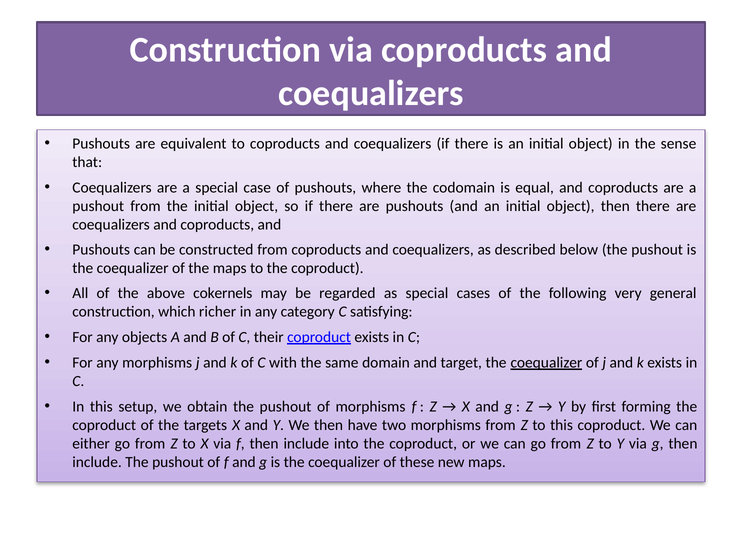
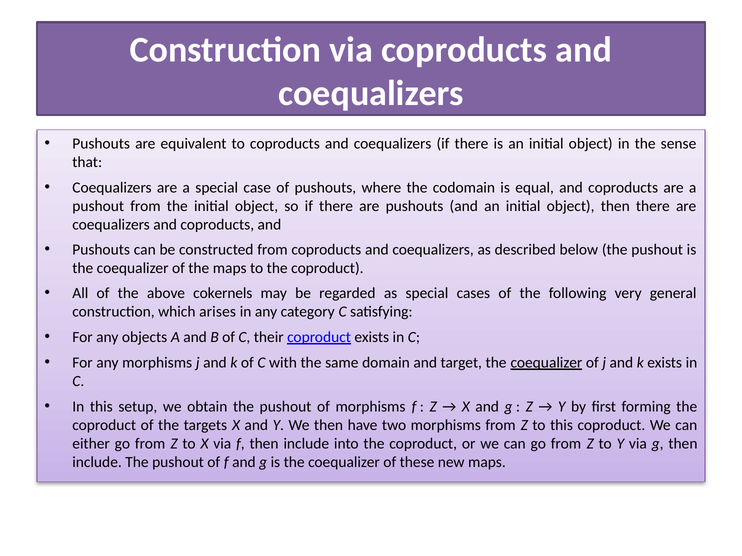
richer: richer -> arises (218, 312)
